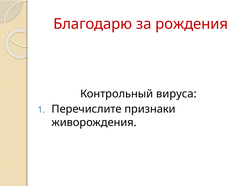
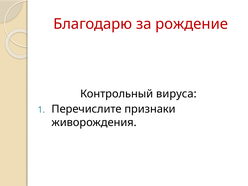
рождения: рождения -> рождение (192, 24)
